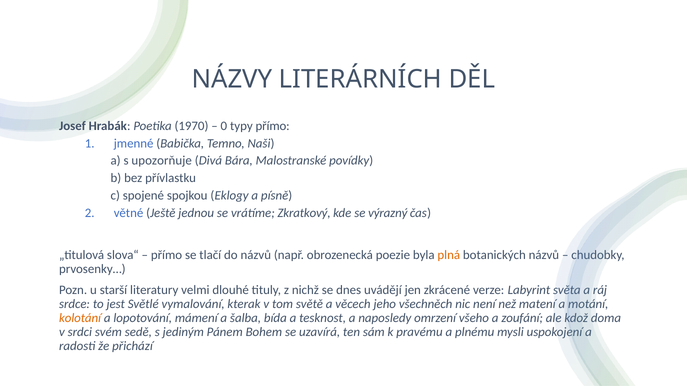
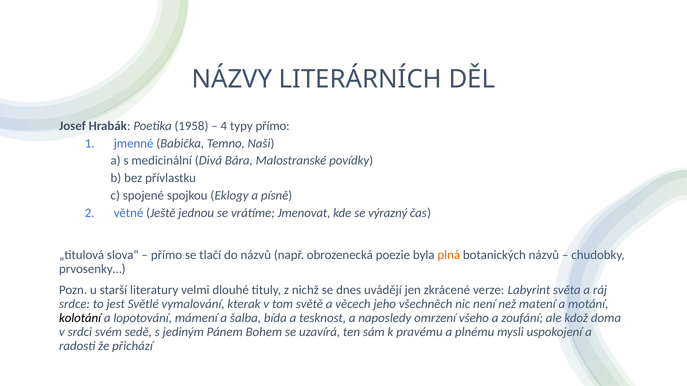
1970: 1970 -> 1958 (191, 126)
0: 0 -> 4 (224, 126)
upozorňuje: upozorňuje -> medicinální (162, 161)
Zkratkový: Zkratkový -> Jmenovat (304, 213)
kolotání colour: orange -> black (80, 318)
